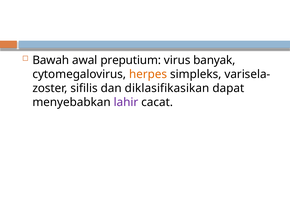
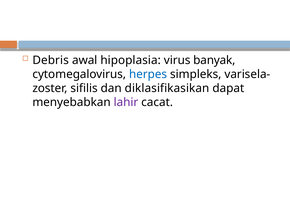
Bawah: Bawah -> Debris (51, 60)
preputium: preputium -> hipoplasia (131, 60)
herpes colour: orange -> blue (148, 74)
